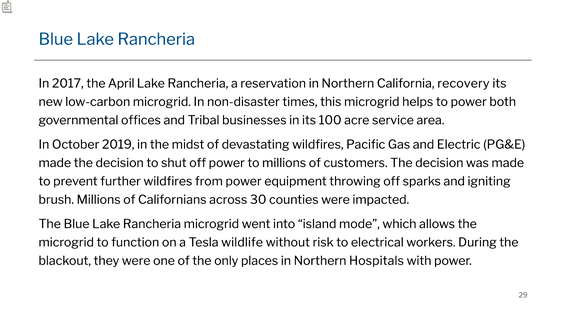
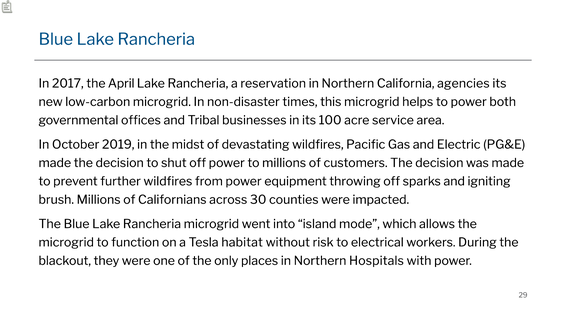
recovery: recovery -> agencies (463, 84)
wildlife: wildlife -> habitat (242, 243)
